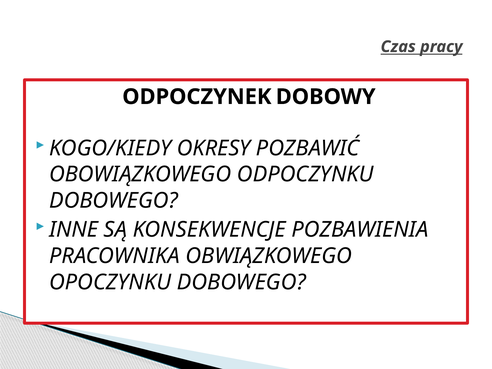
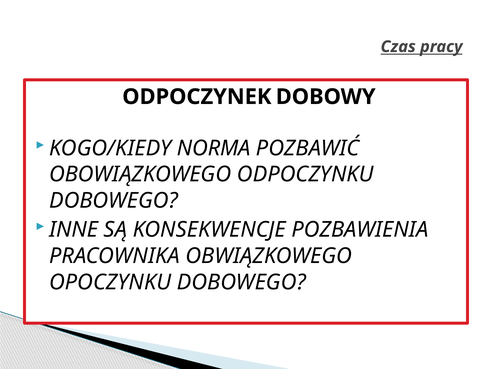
OKRESY: OKRESY -> NORMA (214, 148)
